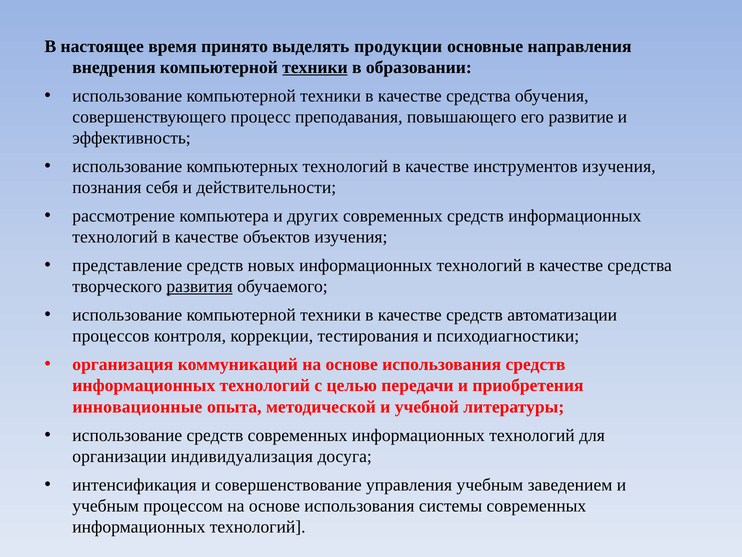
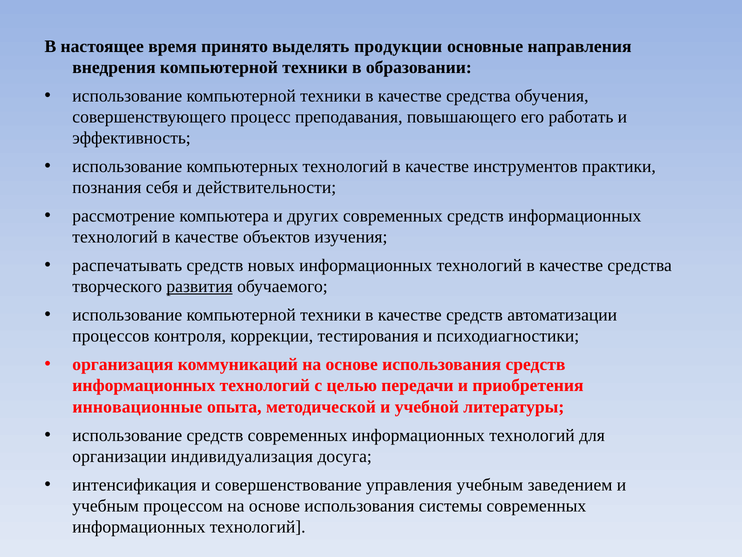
техники underline: present -> none (315, 67)
развитие: развитие -> работать (581, 117)
инструментов изучения: изучения -> практики (619, 166)
представление: представление -> распечатывать (127, 265)
